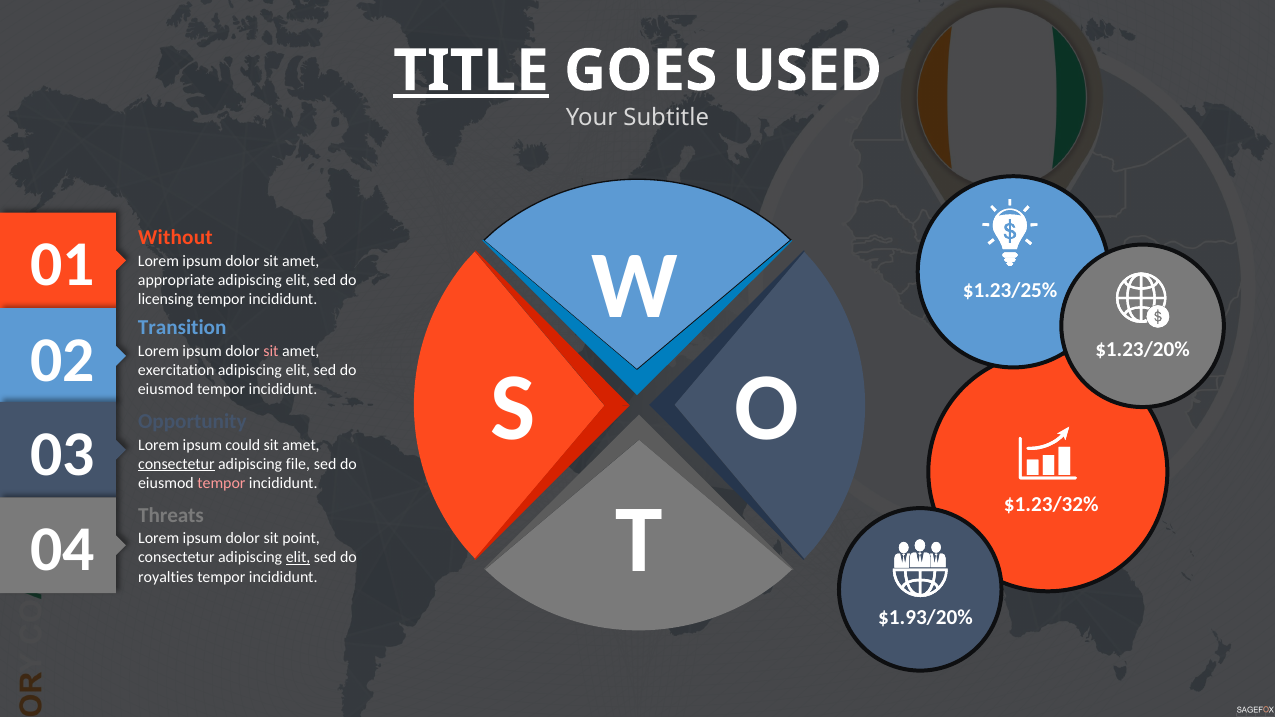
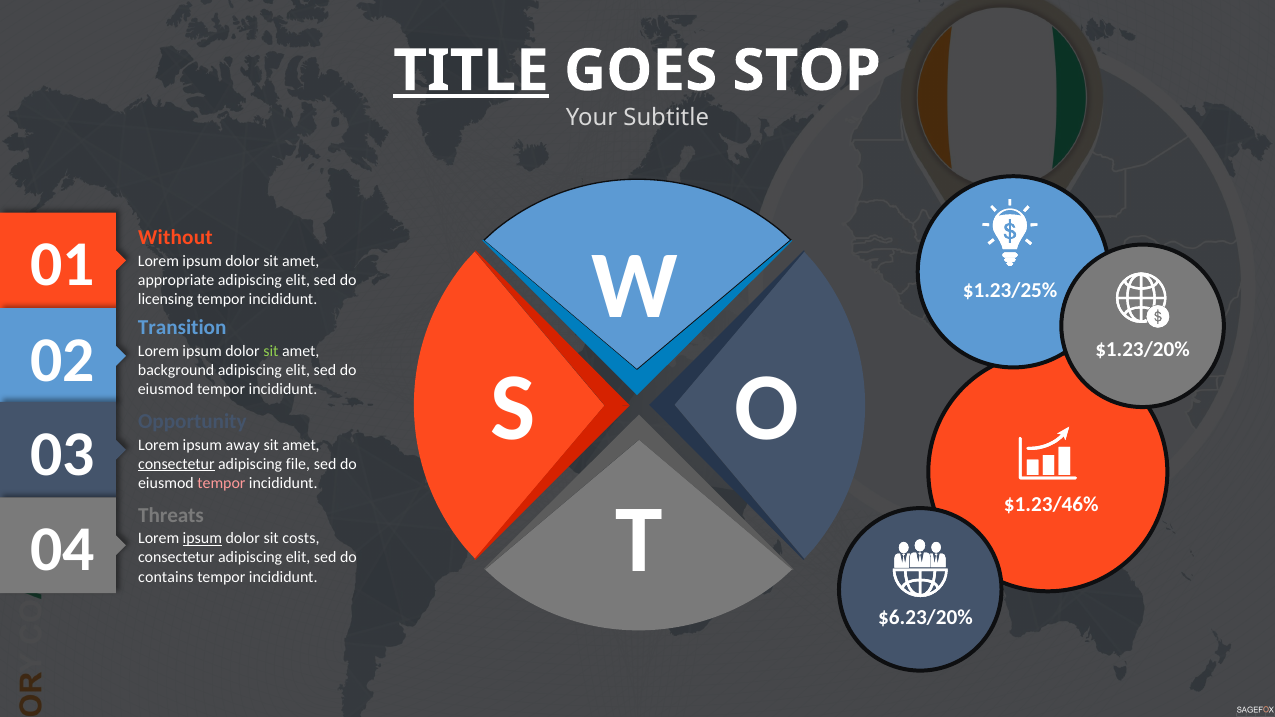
USED: USED -> STOP (807, 71)
sit colour: pink -> light green (271, 351)
exercitation: exercitation -> background (176, 370)
could: could -> away (243, 445)
$1.23/32%: $1.23/32% -> $1.23/46% (1051, 505)
ipsum underline: none -> present (202, 539)
point: point -> costs (301, 539)
elit underline: present -> none (298, 558)
royalties: royalties -> contains (166, 577)
$1.93/20%: $1.93/20% -> $6.23/20% (925, 618)
